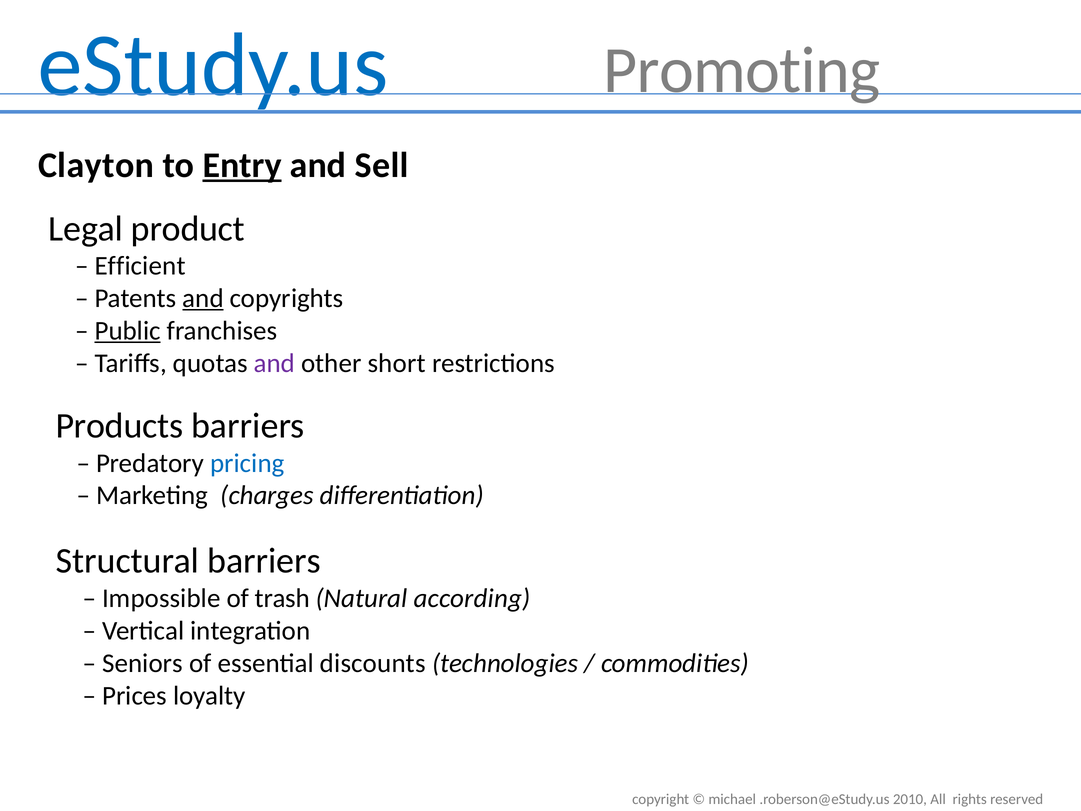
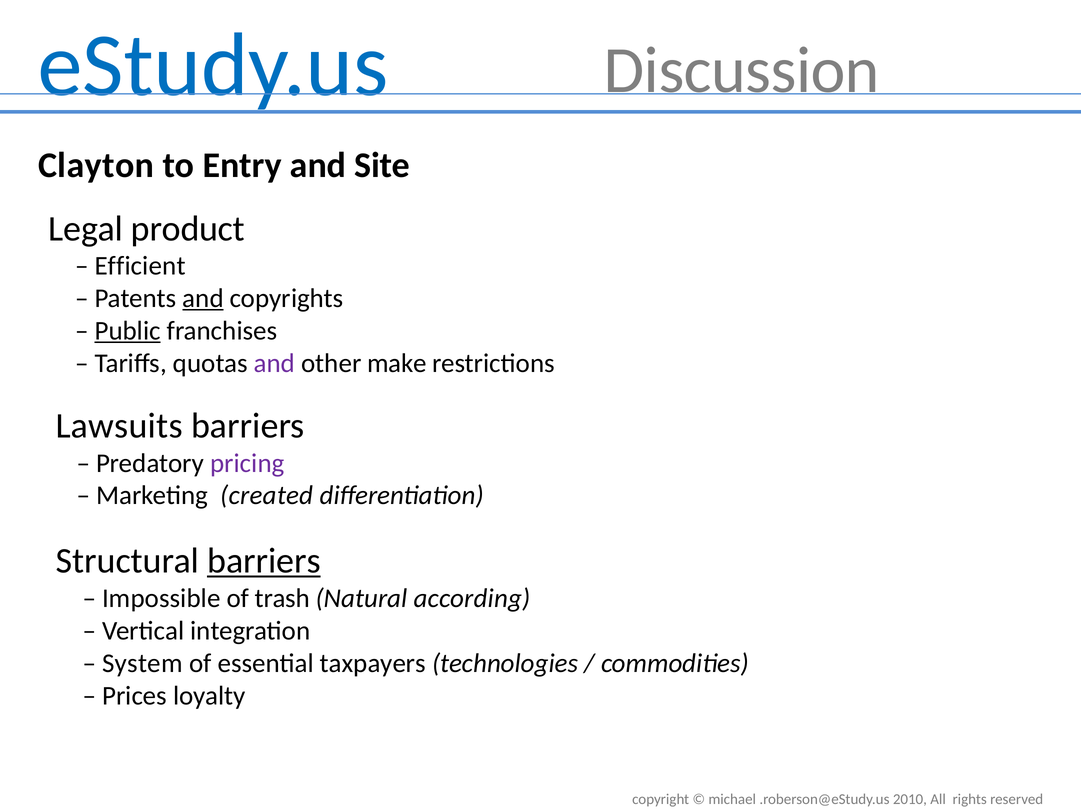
Promoting: Promoting -> Discussion (742, 70)
Entry underline: present -> none (242, 165)
Sell: Sell -> Site (382, 165)
short: short -> make (397, 363)
Products: Products -> Lawsuits (119, 426)
pricing colour: blue -> purple (247, 463)
charges: charges -> created (267, 495)
barriers underline: none -> present (264, 561)
Seniors: Seniors -> System (142, 663)
discounts: discounts -> taxpayers (373, 663)
